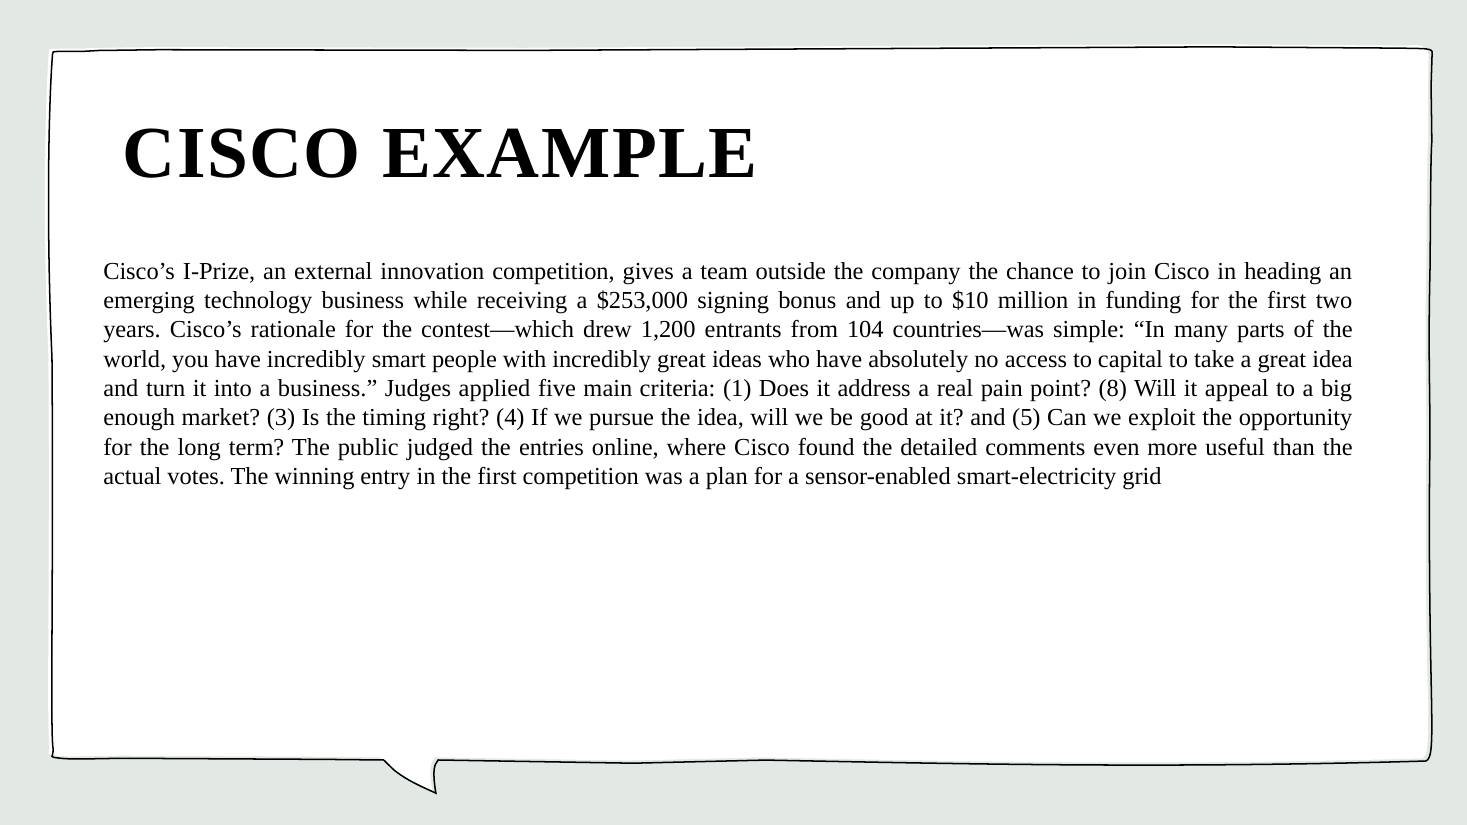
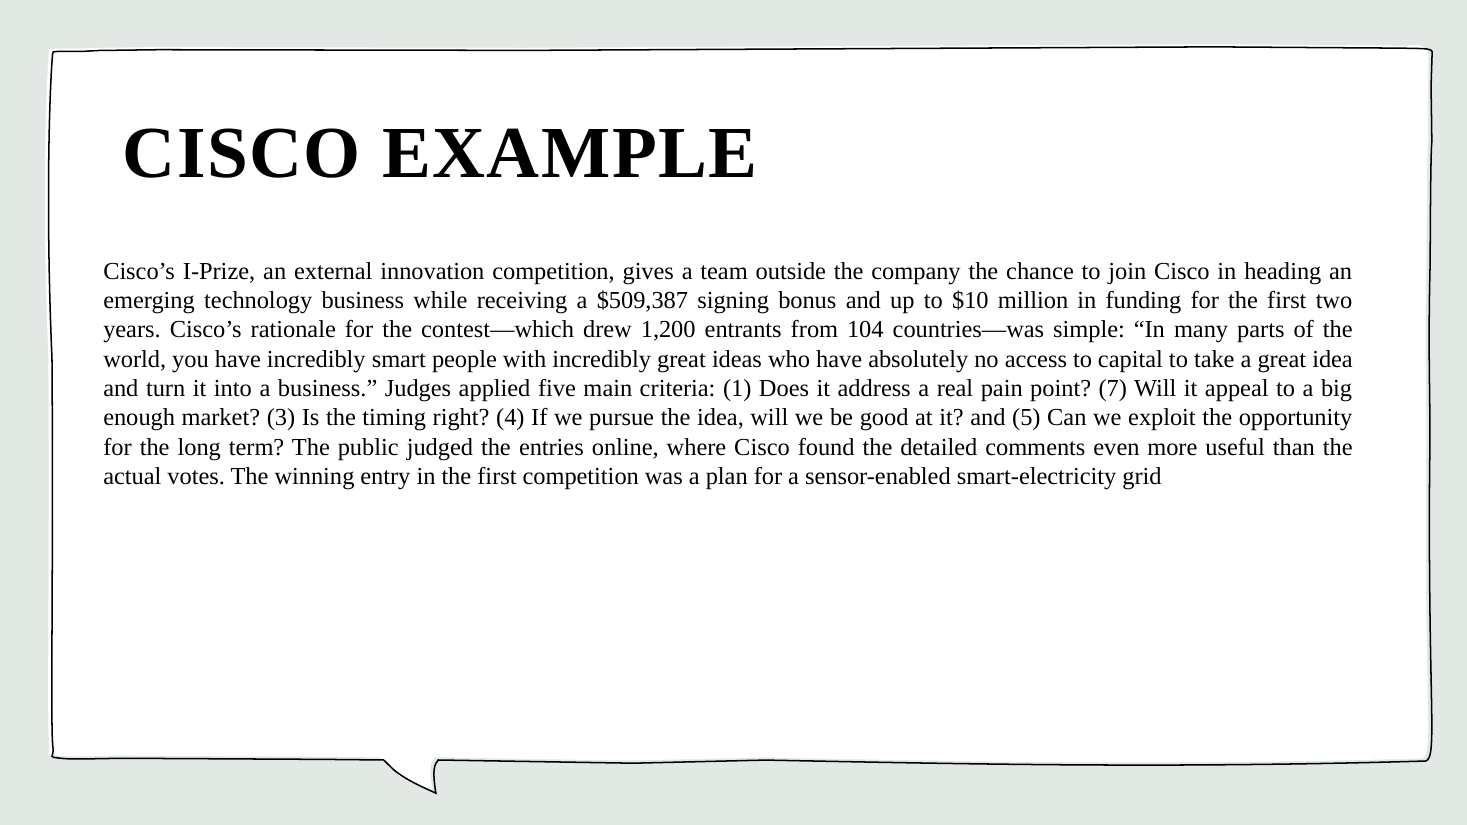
$253,000: $253,000 -> $509,387 (642, 300)
8: 8 -> 7 (1113, 388)
